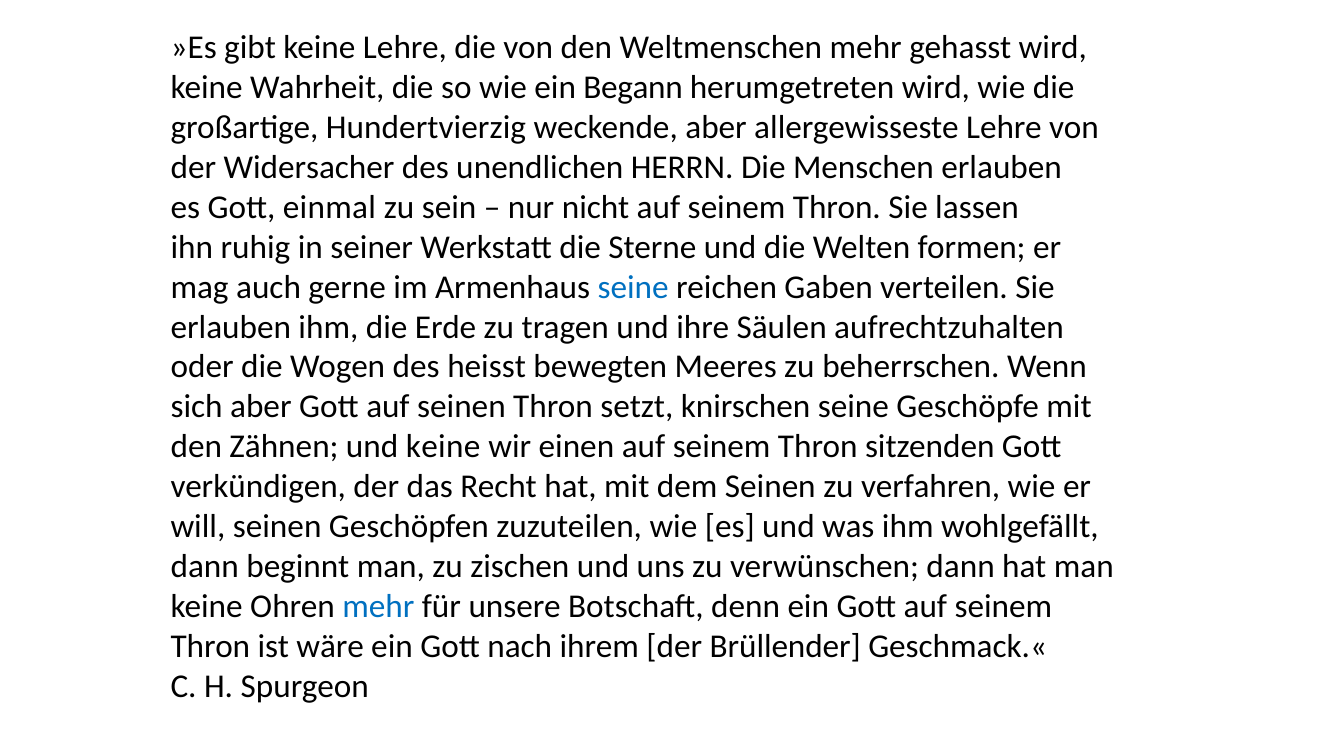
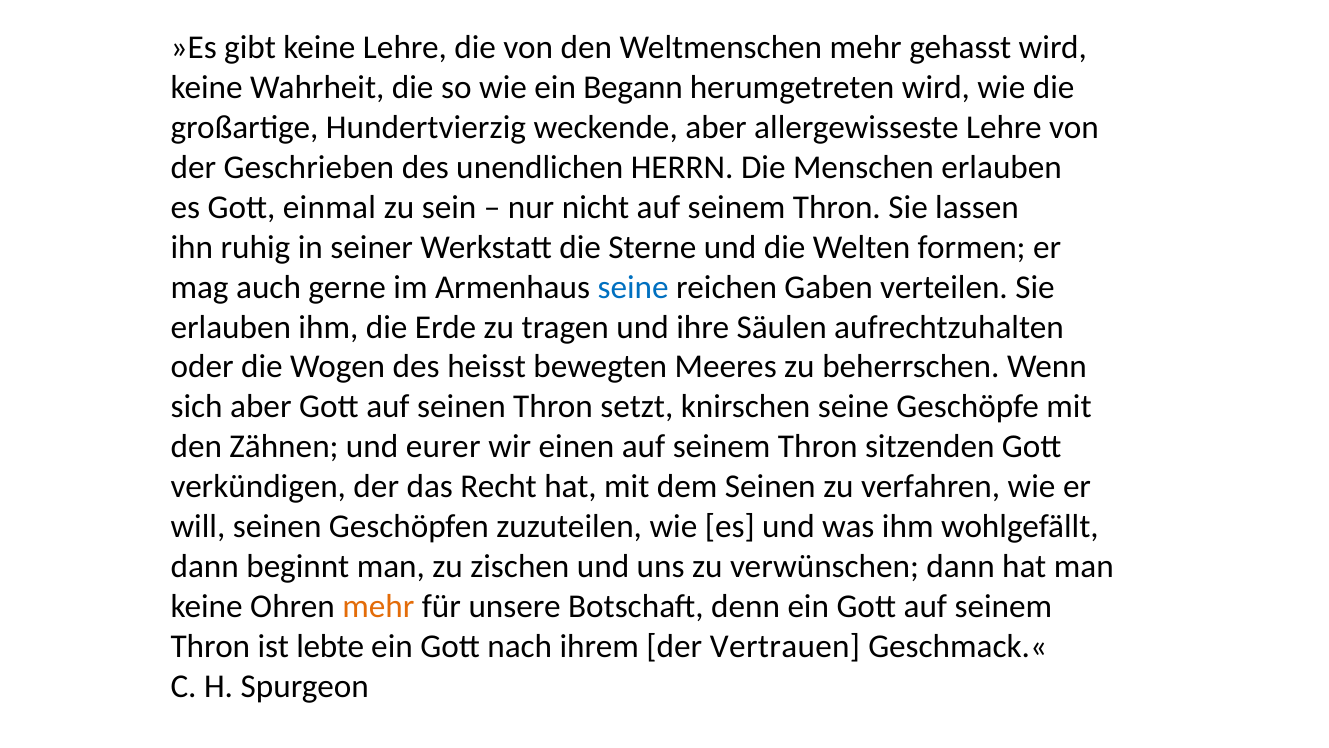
Widersacher: Widersacher -> Geschrieben (309, 167)
und keine: keine -> eurer (443, 447)
mehr colour: blue -> orange (378, 606)
wäre: wäre -> lebte (330, 646)
Brüllender: Brüllender -> Vertrauen (785, 646)
